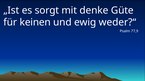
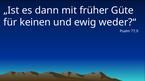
sorgt: sorgt -> dann (47, 10)
denke: denke -> früher (94, 10)
